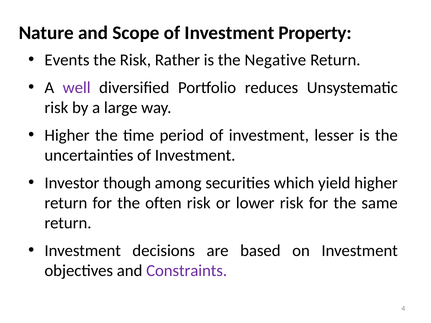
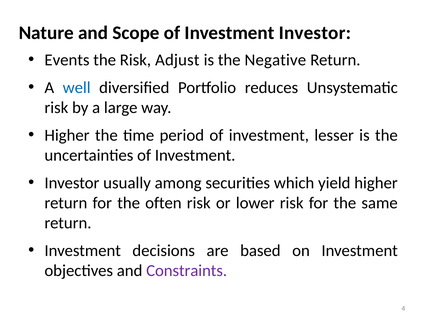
Investment Property: Property -> Investor (315, 33)
Rather: Rather -> Adjust (177, 60)
well colour: purple -> blue (77, 88)
though: though -> usually (127, 183)
